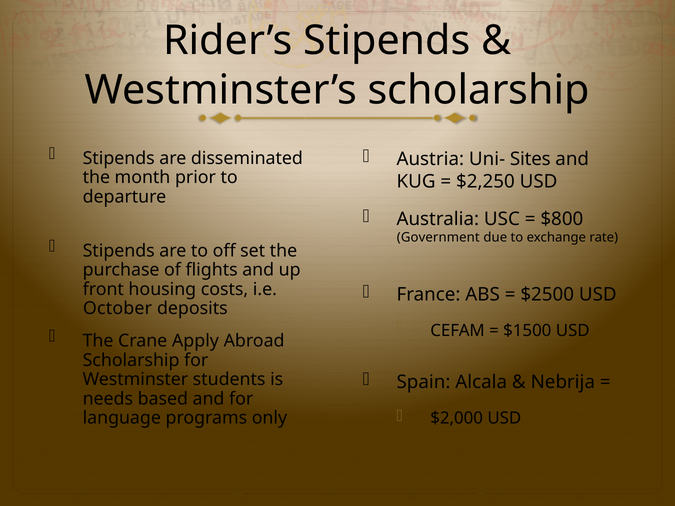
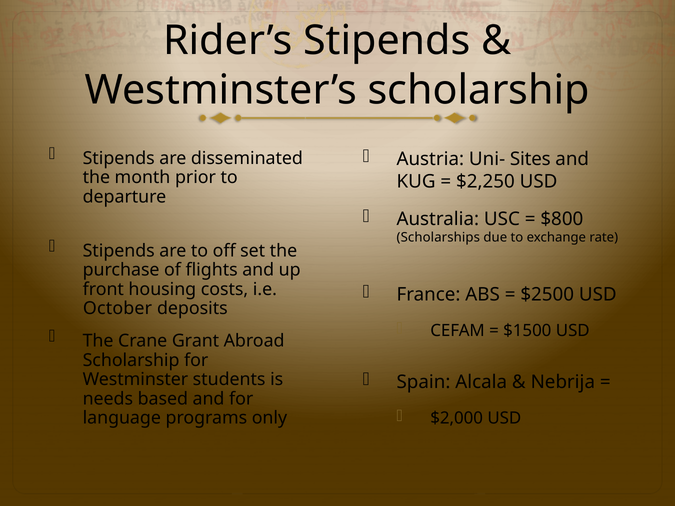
Government: Government -> Scholarships (438, 238)
Apply: Apply -> Grant (196, 341)
